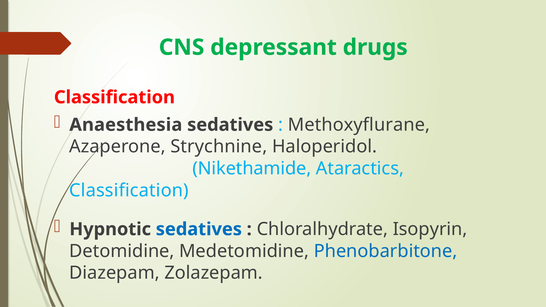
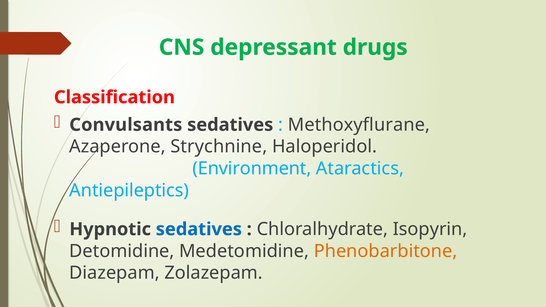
Anaesthesia: Anaesthesia -> Convulsants (126, 125)
Nikethamide: Nikethamide -> Environment (252, 169)
Classification: Classification -> Antiepileptics (129, 190)
Phenobarbitone colour: blue -> orange (386, 251)
